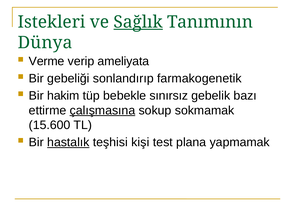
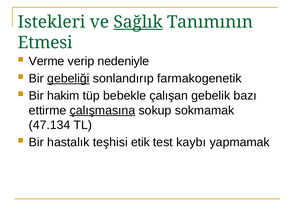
Dünya: Dünya -> Etmesi (45, 43)
ameliyata: ameliyata -> nedeniyle (123, 61)
gebeliği underline: none -> present (68, 79)
sınırsız: sınırsız -> çalışan (169, 96)
15.600: 15.600 -> 47.134 (50, 125)
hastalık underline: present -> none (68, 142)
kişi: kişi -> etik (140, 142)
plana: plana -> kaybı (191, 142)
